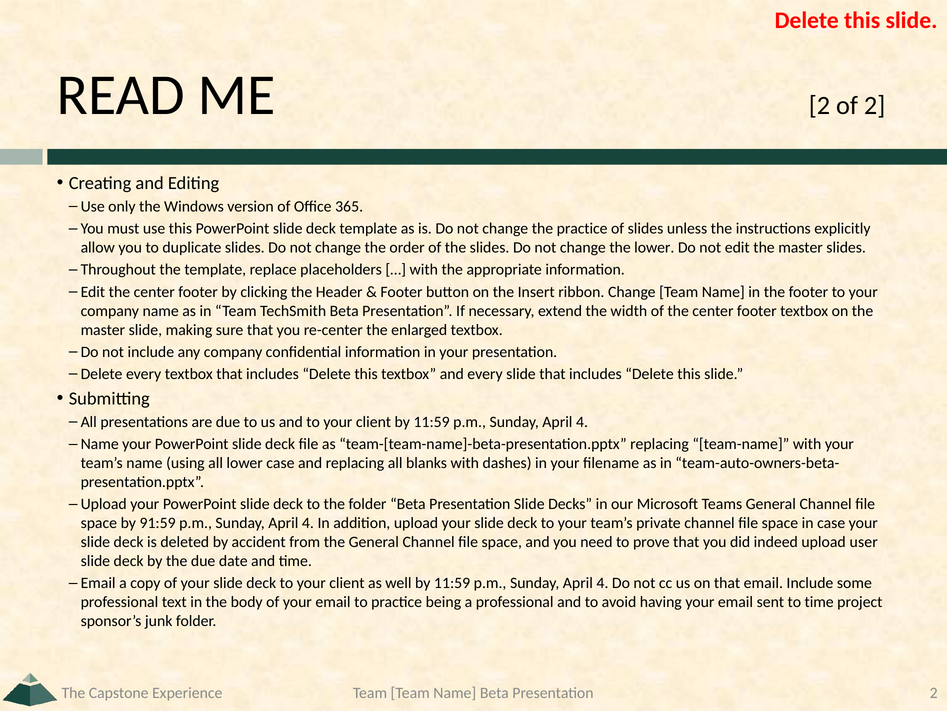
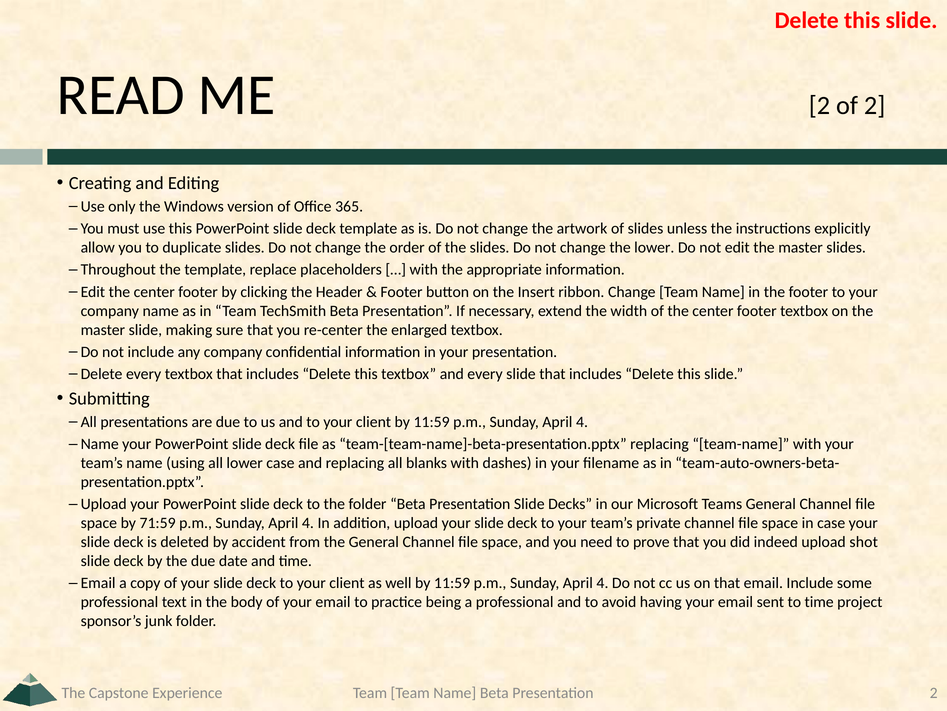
the practice: practice -> artwork (582, 228)
91:59: 91:59 -> 71:59 (158, 523)
user: user -> shot (864, 542)
